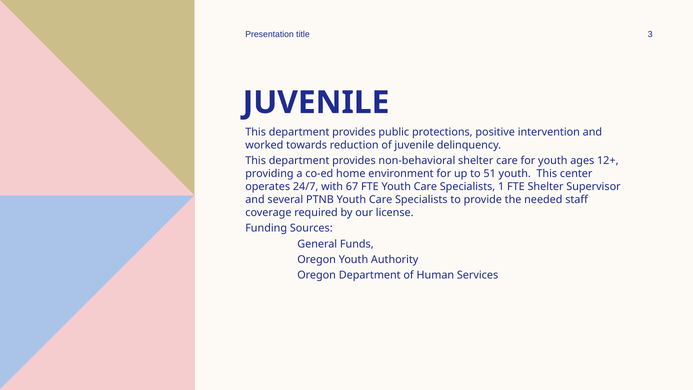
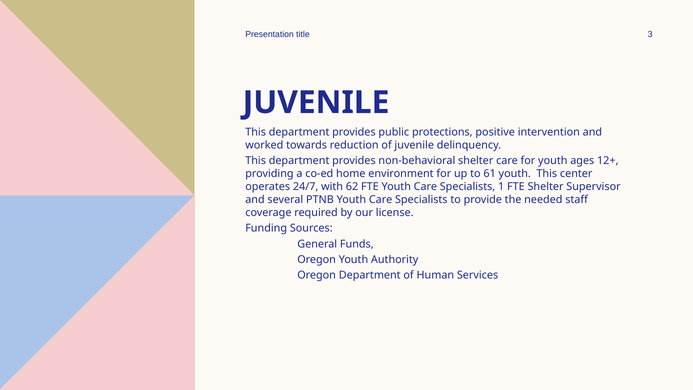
51: 51 -> 61 (490, 174)
67: 67 -> 62 (352, 187)
